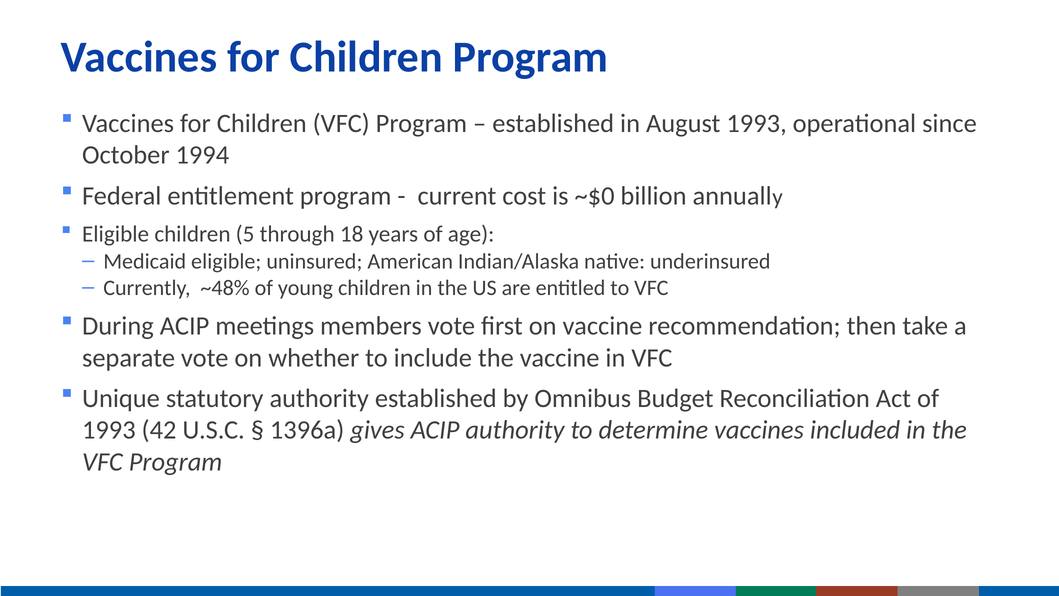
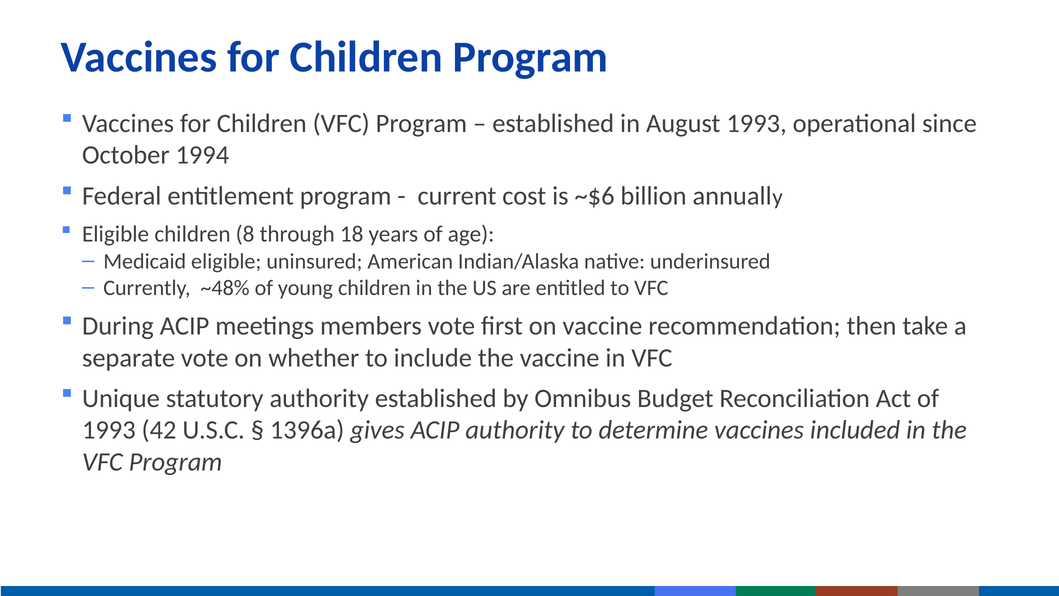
~$0: ~$0 -> ~$6 (595, 196)
5: 5 -> 8 (245, 234)
